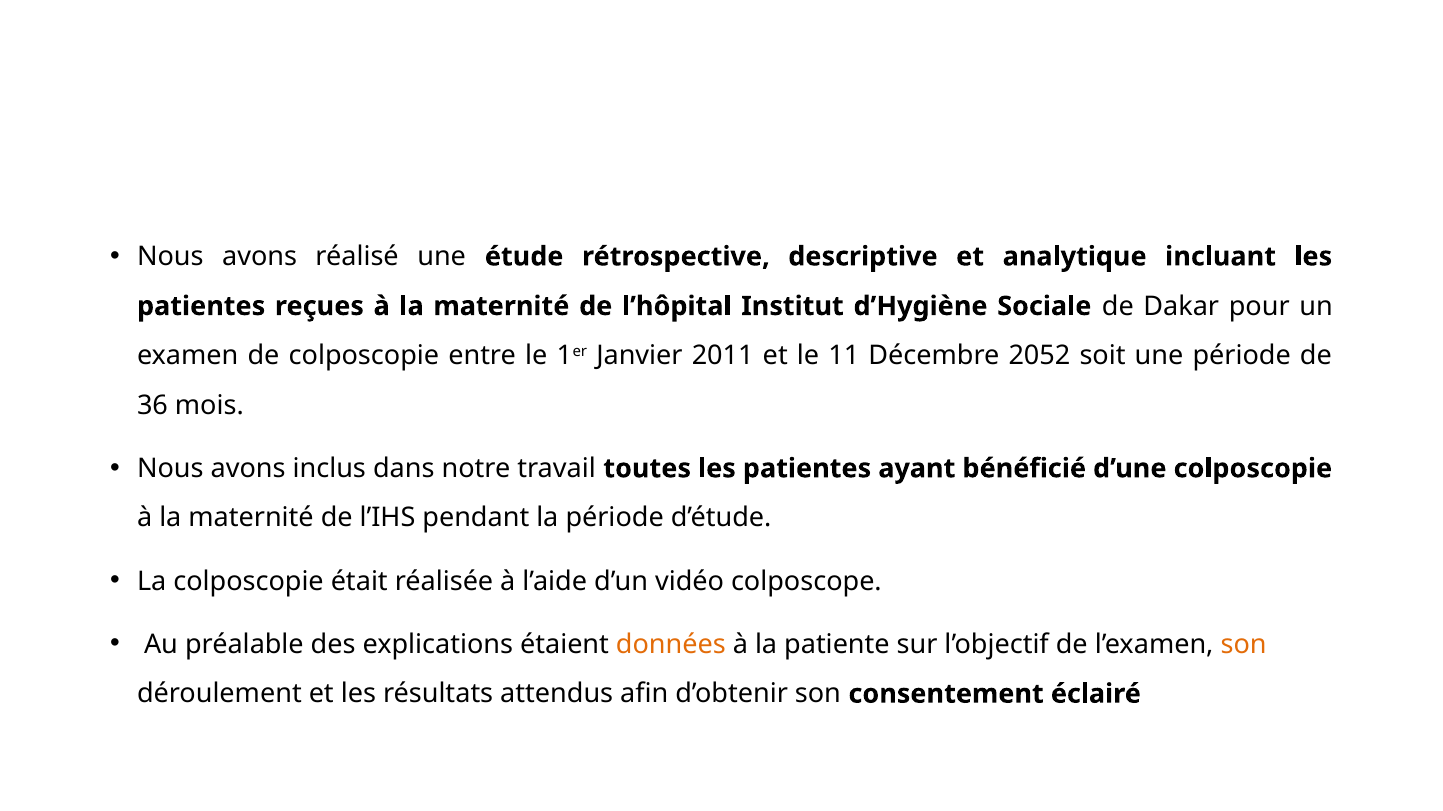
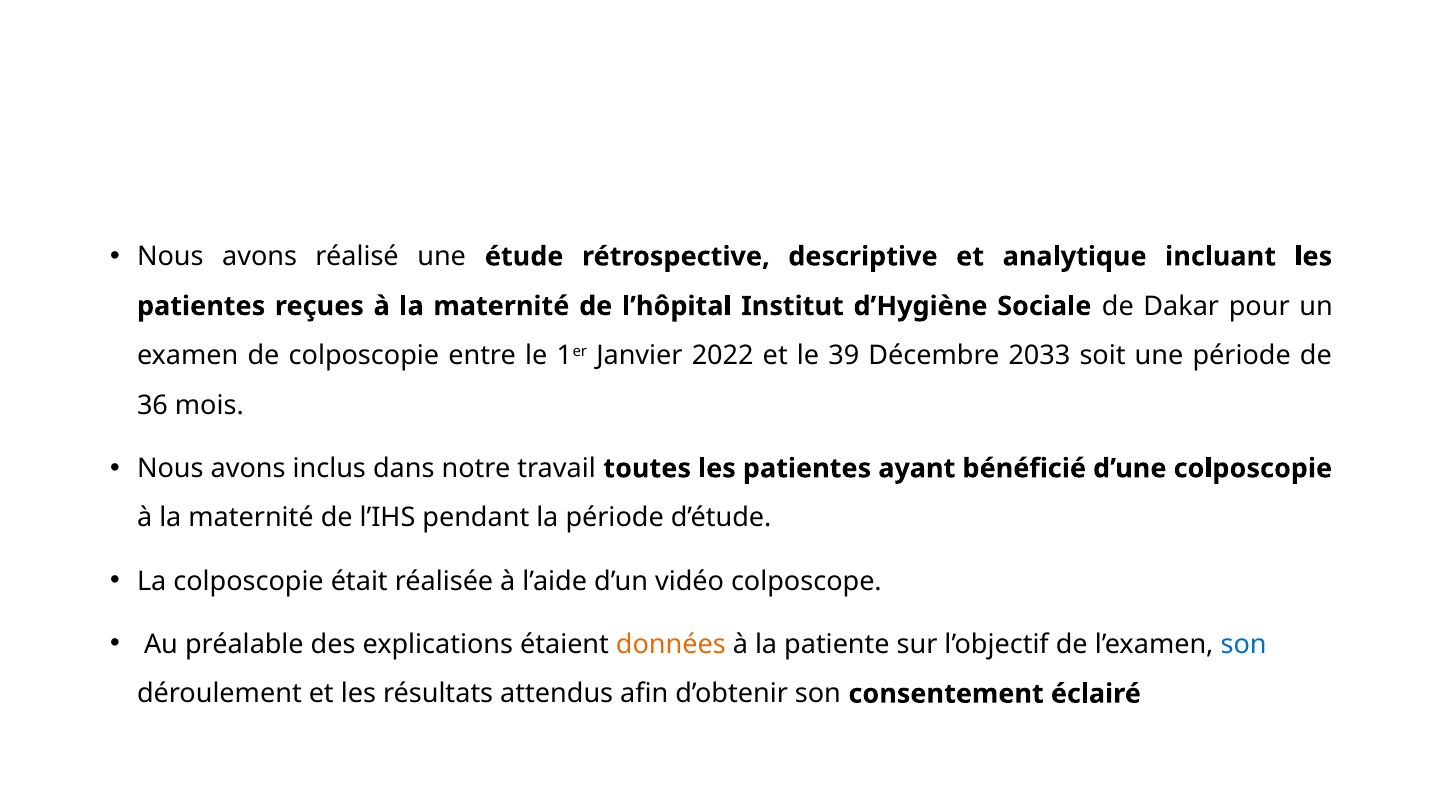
2011: 2011 -> 2022 (723, 356)
11: 11 -> 39 (844, 356)
2052: 2052 -> 2033 (1039, 356)
son colour: orange -> blue (1244, 645)
